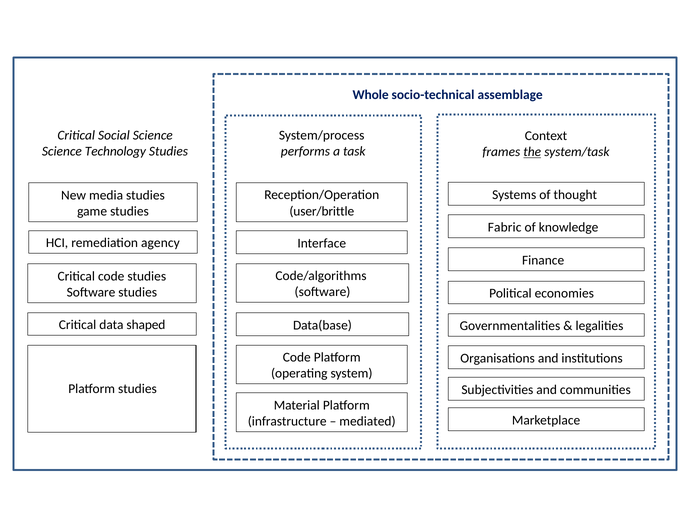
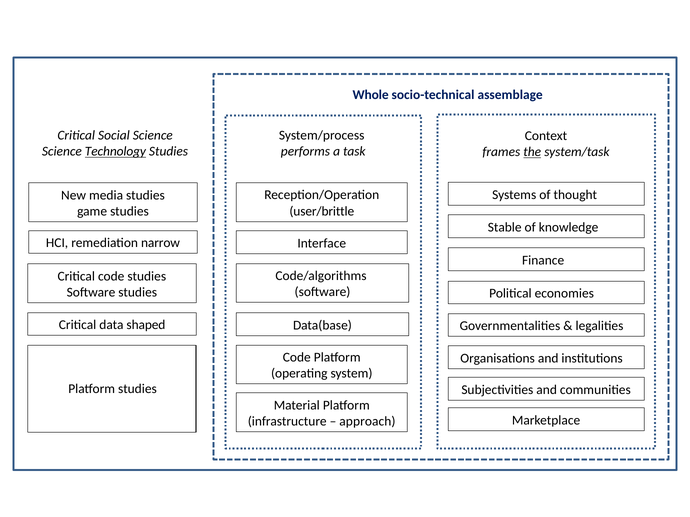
Technology underline: none -> present (115, 152)
Fabric: Fabric -> Stable (505, 227)
agency: agency -> narrow (161, 243)
mediated: mediated -> approach (367, 422)
